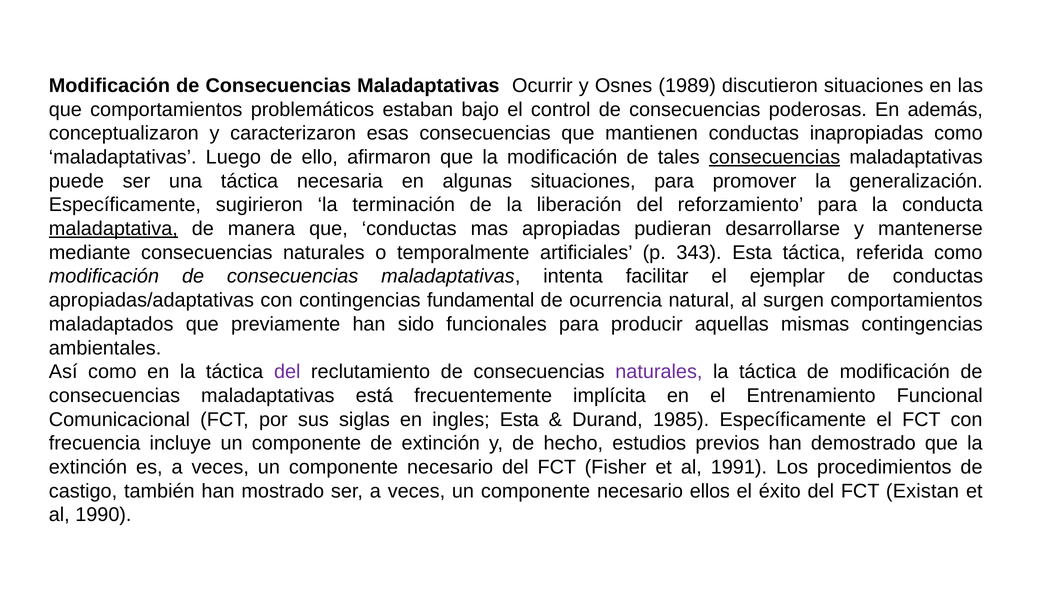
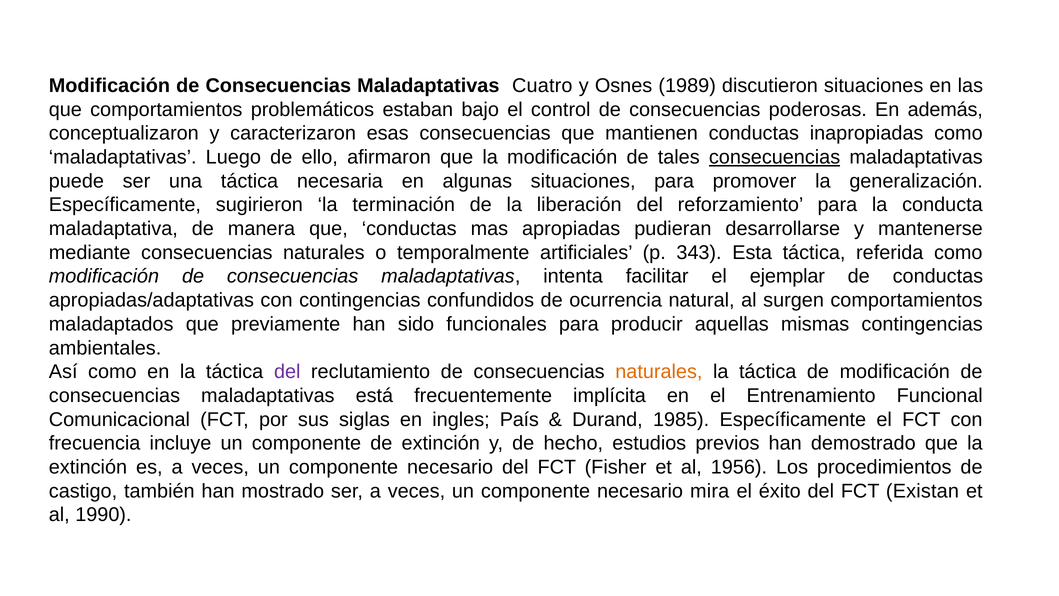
Ocurrir: Ocurrir -> Cuatro (542, 86)
maladaptativa underline: present -> none (113, 229)
fundamental: fundamental -> confundidos (481, 300)
naturales colour: purple -> orange (659, 372)
ingles Esta: Esta -> País (519, 419)
1991: 1991 -> 1956 (739, 467)
ellos: ellos -> mira (710, 491)
